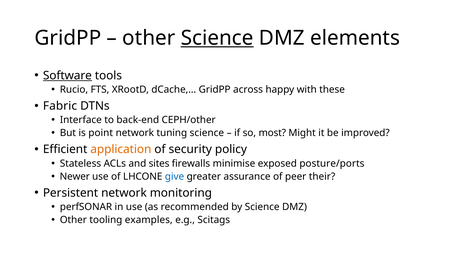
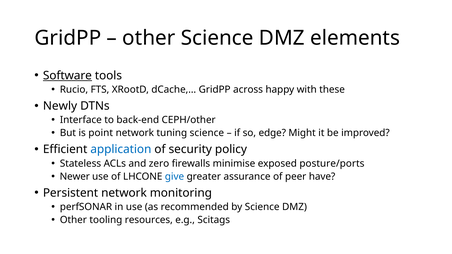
Science underline: present -> none (217, 38)
Fabric: Fabric -> Newly (60, 106)
most: most -> edge (272, 133)
application colour: orange -> blue (121, 150)
sites: sites -> zero (159, 164)
their: their -> have (322, 177)
examples: examples -> resources (149, 220)
